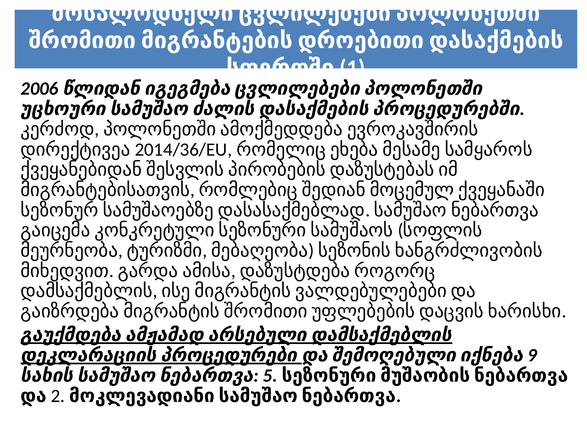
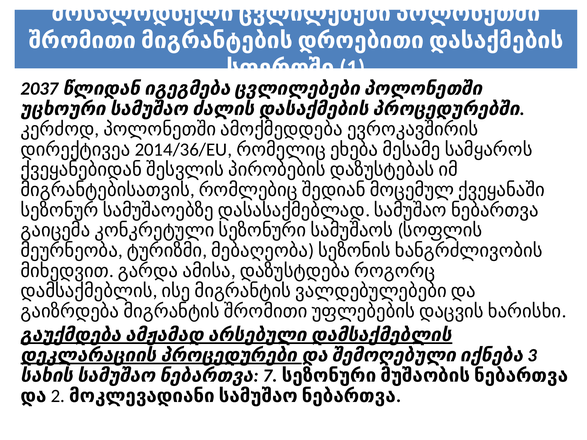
2006: 2006 -> 2037 (40, 89)
9: 9 -> 3 (532, 356)
5: 5 -> 7 (270, 376)
